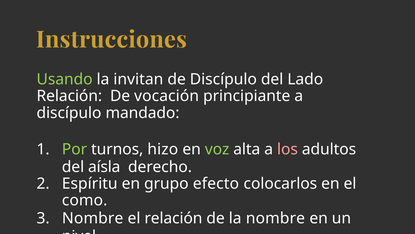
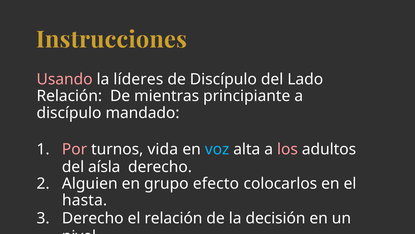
Usando colour: light green -> pink (65, 79)
invitan: invitan -> líderes (138, 79)
vocación: vocación -> mientras (167, 96)
Por colour: light green -> pink (74, 149)
hizo: hizo -> vida (163, 149)
voz colour: light green -> light blue (217, 149)
Espíritu: Espíritu -> Alguien (90, 183)
como: como -> hasta (85, 200)
Nombre: Nombre -> Derecho (93, 218)
la nombre: nombre -> decisión (276, 218)
